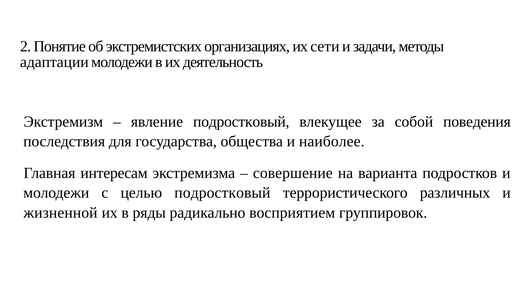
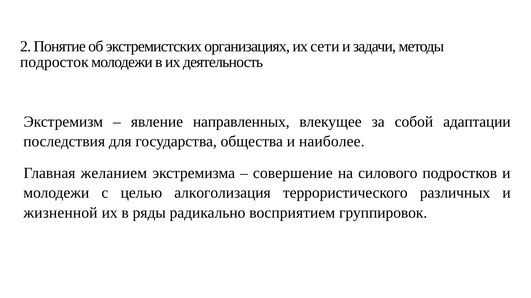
адаптации: адаптации -> подросток (54, 62)
явление подростковый: подростковый -> направленных (241, 122)
поведения: поведения -> адаптации (477, 122)
интересам: интересам -> желанием (114, 173)
варианта: варианта -> силового (388, 173)
целью подростковый: подростковый -> алкоголизация (222, 193)
